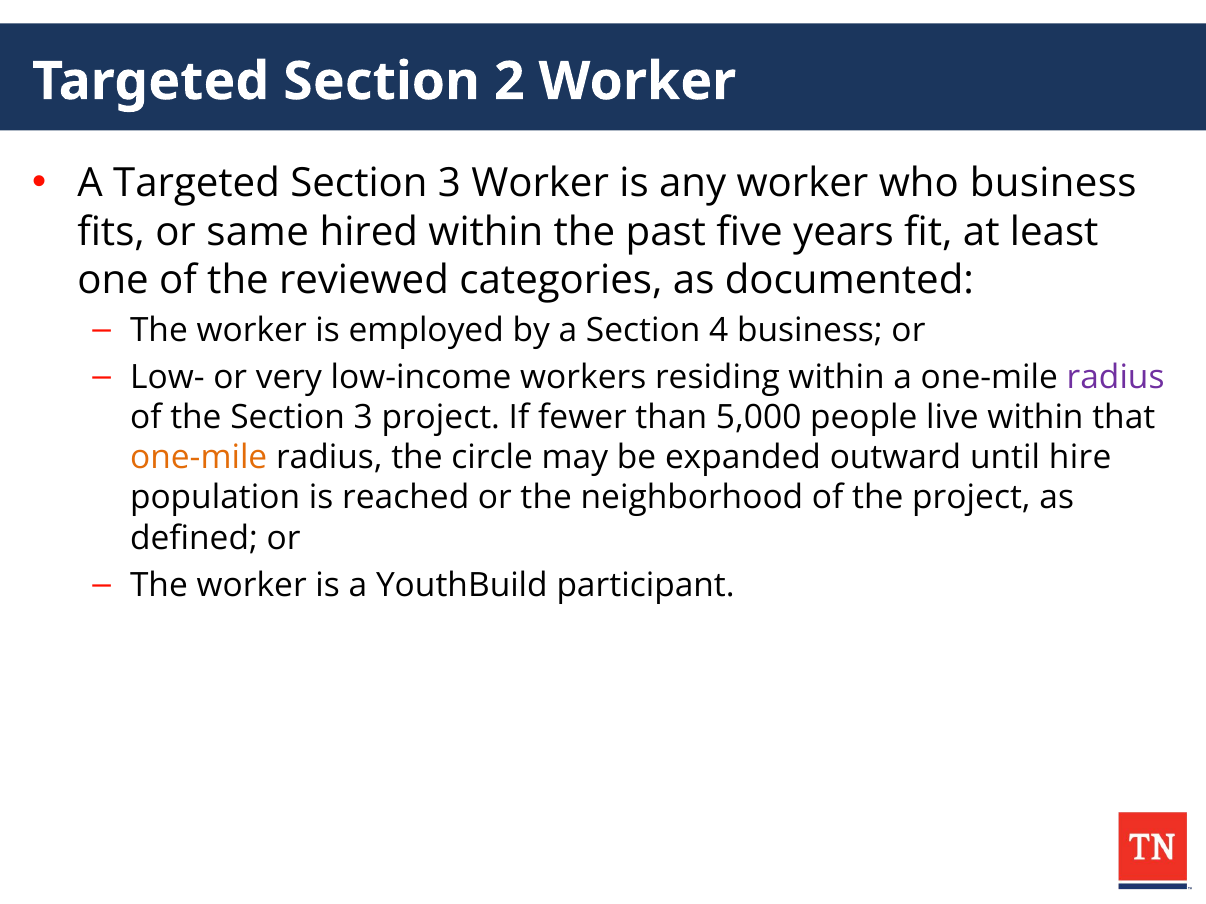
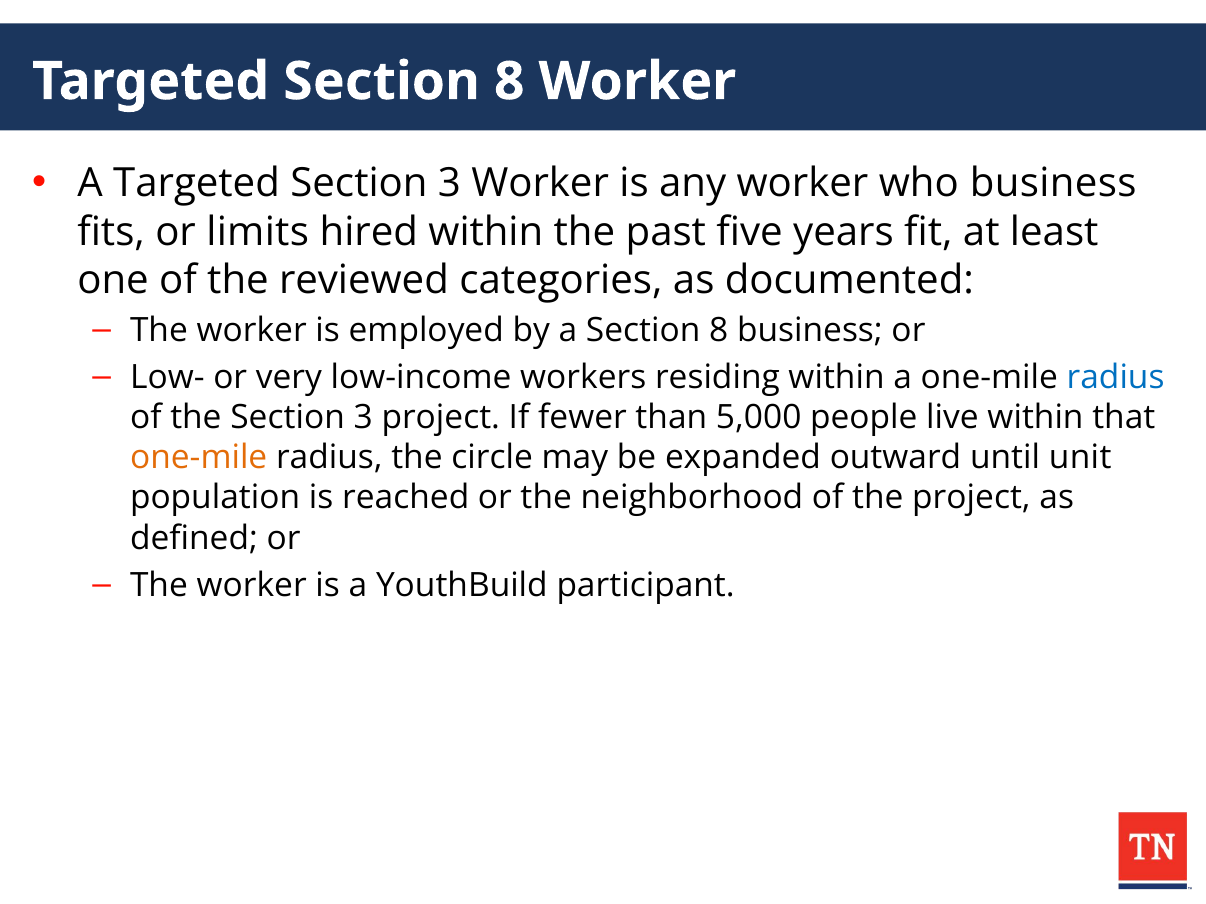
Targeted Section 2: 2 -> 8 (509, 82)
same: same -> limits (258, 232)
a Section 4: 4 -> 8 (719, 331)
radius colour: purple -> blue (1116, 378)
hire: hire -> unit (1080, 458)
